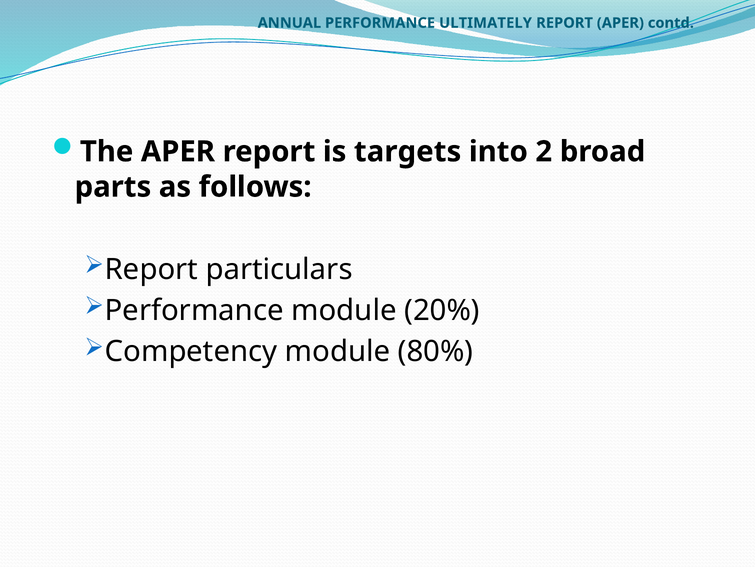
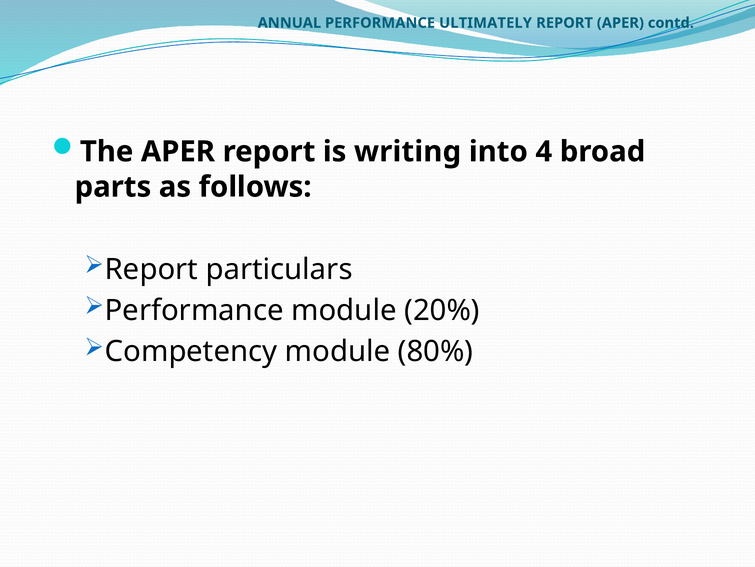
targets: targets -> writing (408, 151)
2: 2 -> 4 (544, 151)
